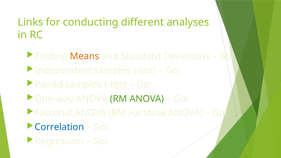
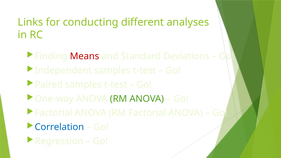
Means colour: orange -> red (85, 56)
